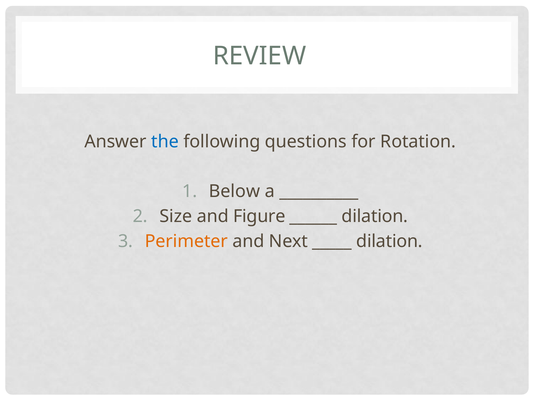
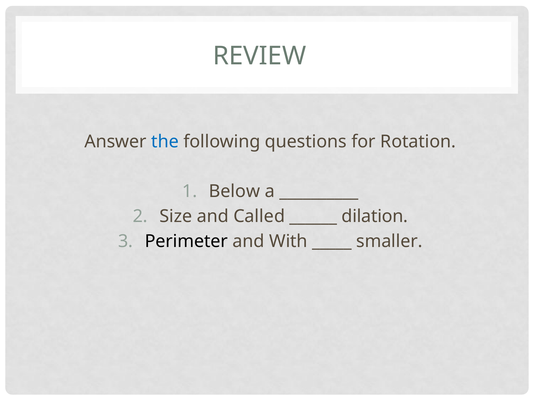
Figure: Figure -> Called (259, 217)
Perimeter colour: orange -> black (186, 242)
Next: Next -> With (288, 242)
dilation: dilation -> smaller (389, 242)
